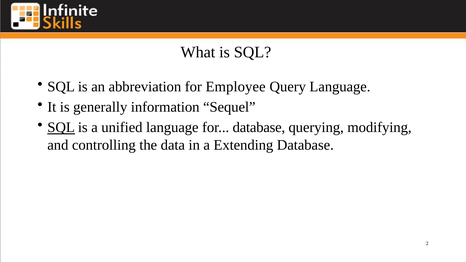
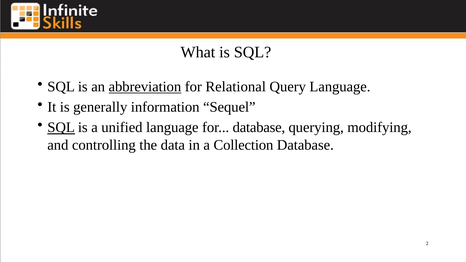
abbreviation underline: none -> present (145, 87)
Employee: Employee -> Relational (236, 87)
Extending: Extending -> Collection (243, 145)
